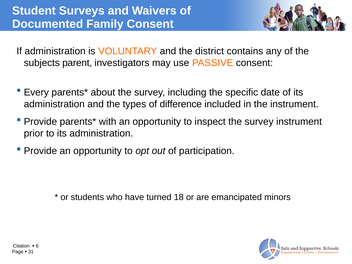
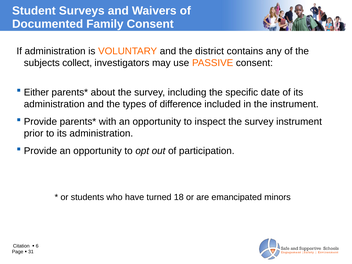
parent: parent -> collect (77, 63)
Every: Every -> Either (36, 92)
